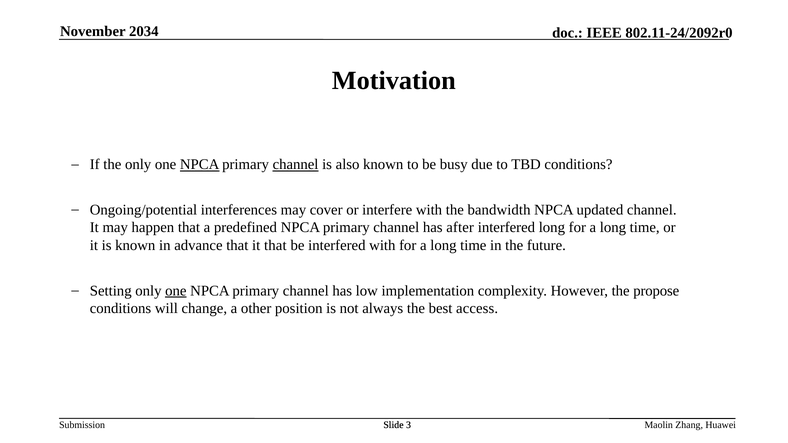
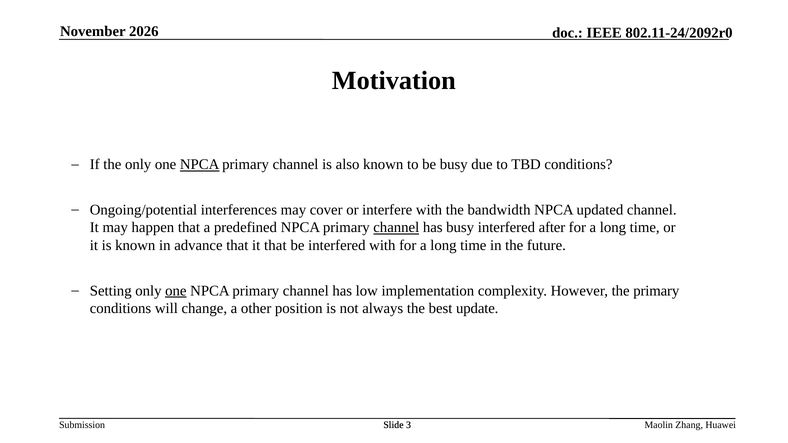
2034: 2034 -> 2026 (144, 31)
channel underline: present -> none (296, 165)
channel underline: none -> present (396, 228)
has after: after -> busy (460, 228)
interfered long: long -> after (552, 228)
the propose: propose -> primary (656, 291)
access: access -> update (477, 309)
